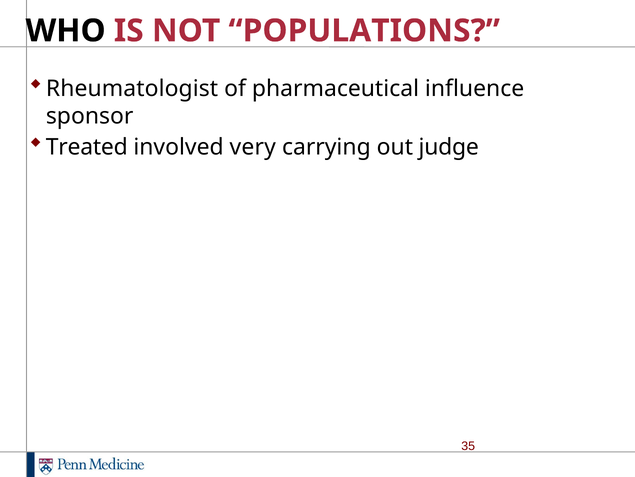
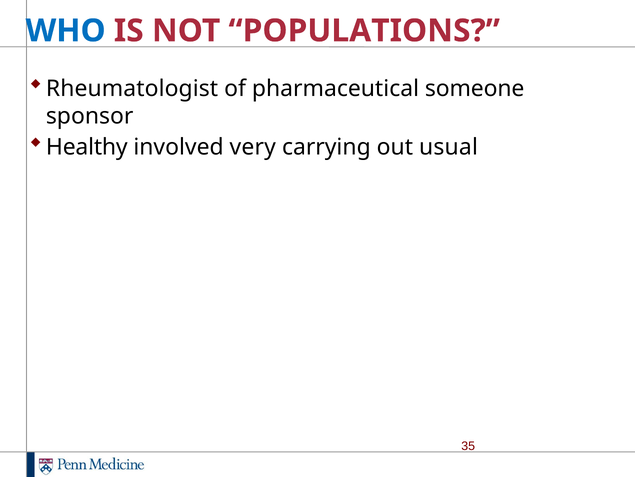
WHO colour: black -> blue (66, 31)
influence: influence -> someone (475, 88)
Treated: Treated -> Healthy (87, 147)
judge: judge -> usual (449, 147)
